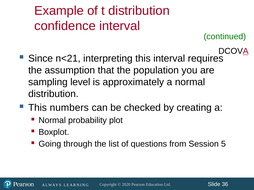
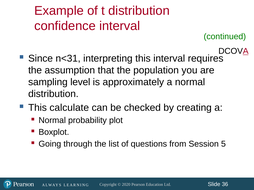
n<21: n<21 -> n<31 (68, 59)
numbers: numbers -> calculate (69, 108)
